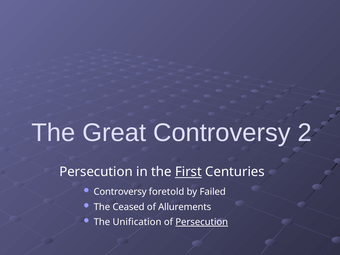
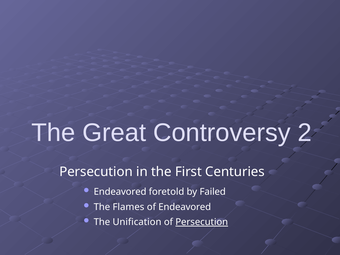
First underline: present -> none (188, 172)
Controversy: Controversy -> Endeavored (120, 192)
Ceased: Ceased -> Flames (128, 207)
of Allurements: Allurements -> Endeavored (185, 207)
